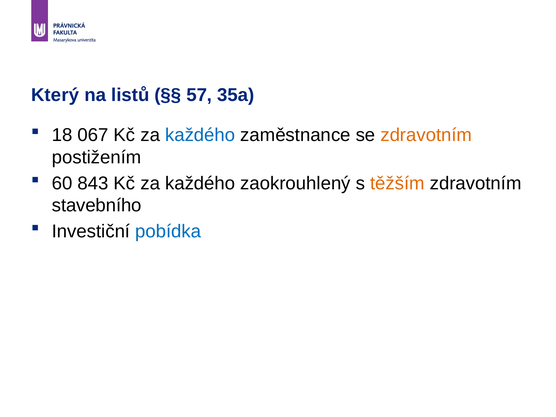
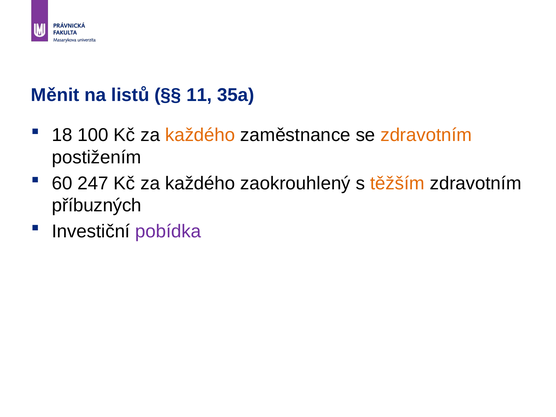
Který: Který -> Měnit (55, 95)
57: 57 -> 11 (199, 95)
067: 067 -> 100 (93, 135)
každého colour: blue -> orange (200, 135)
843: 843 -> 247 (93, 183)
stavebního: stavebního -> příbuzných (97, 206)
pobídka colour: blue -> purple (168, 231)
